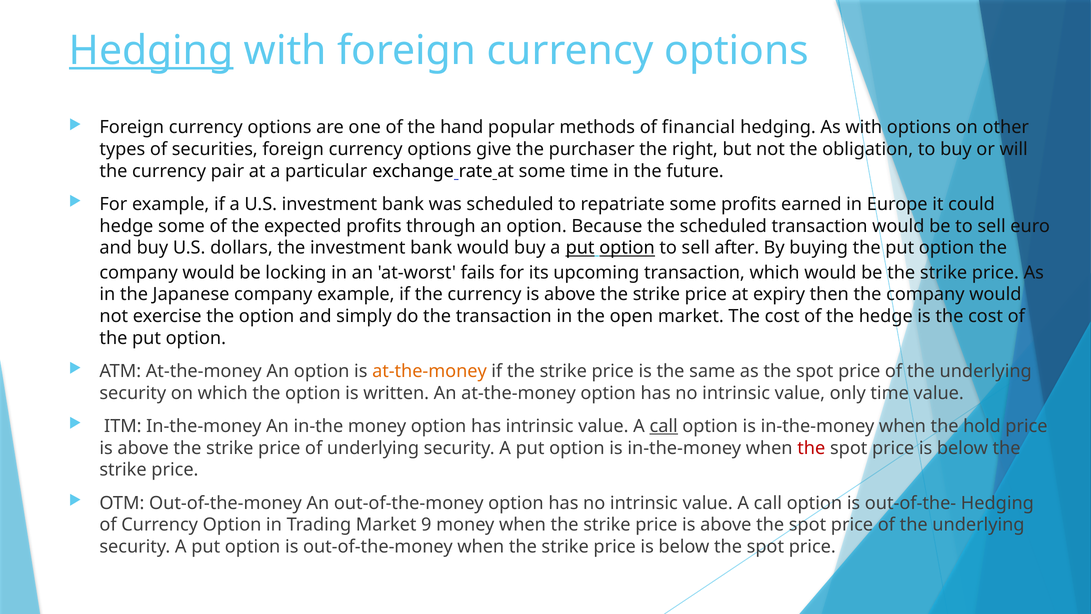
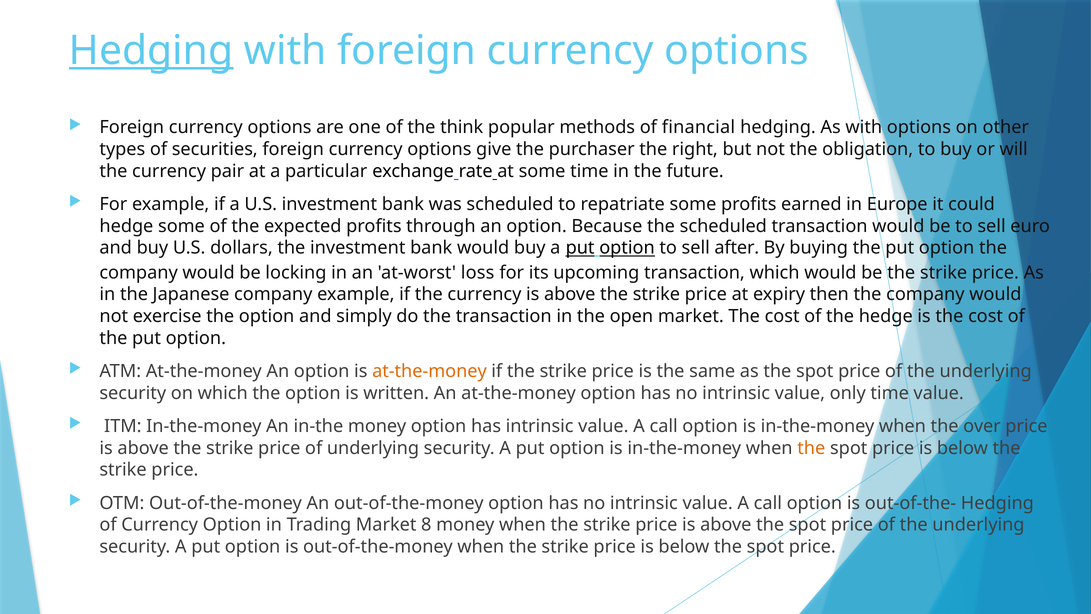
hand: hand -> think (462, 127)
fails: fails -> loss (478, 272)
call underline: present -> none (664, 426)
hold: hold -> over (982, 426)
the colour: red -> orange (811, 448)
9: 9 -> 8 (426, 525)
